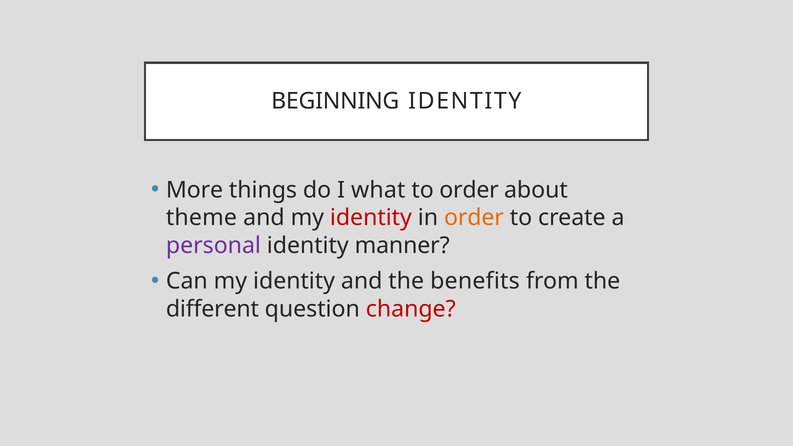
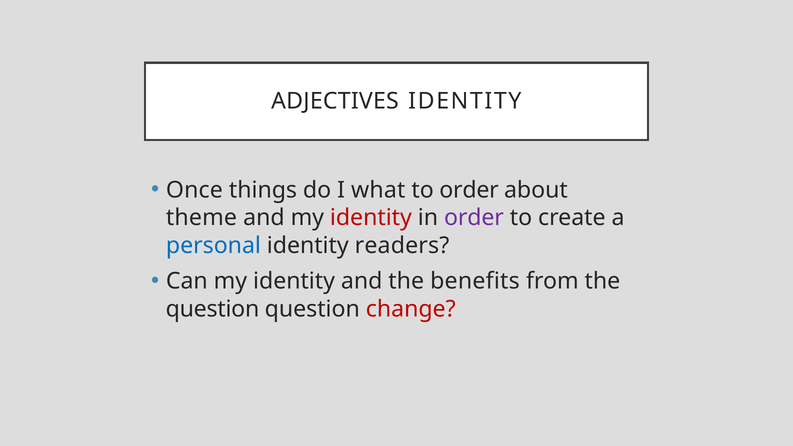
BEGINNING: BEGINNING -> ADJECTIVES (335, 101)
More: More -> Once (194, 190)
order colour: orange -> purple (474, 218)
personal colour: purple -> blue (213, 245)
manner: manner -> readers (402, 245)
different: different -> question (212, 309)
